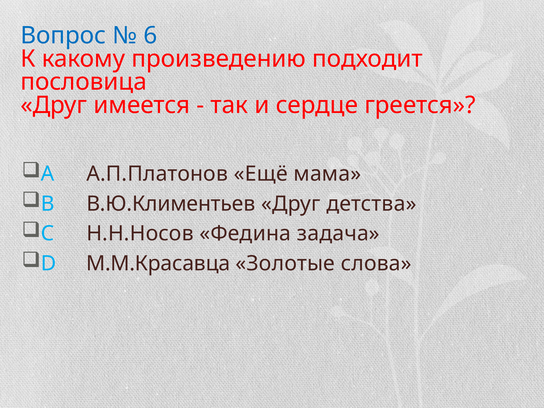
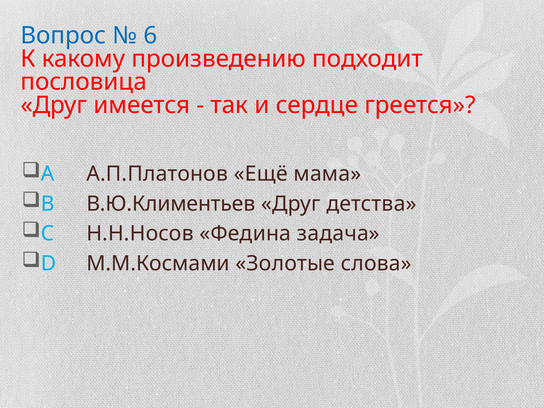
М.М.Красавца: М.М.Красавца -> М.М.Космами (158, 264)
